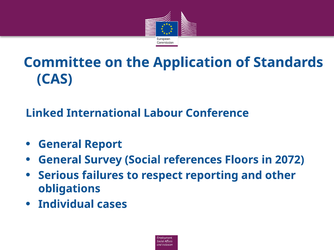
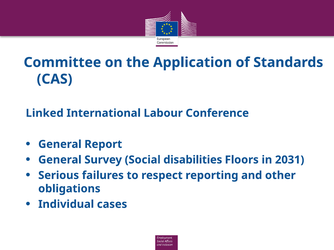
references: references -> disabilities (193, 160)
2072: 2072 -> 2031 (290, 160)
